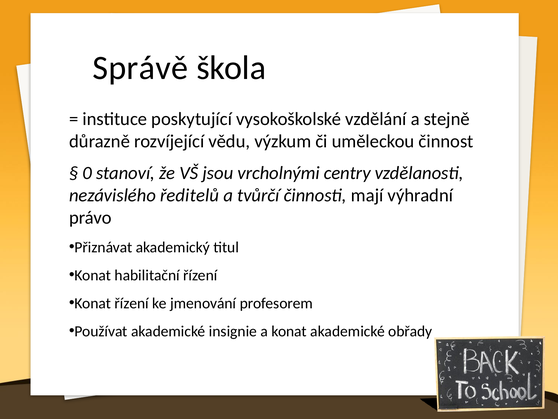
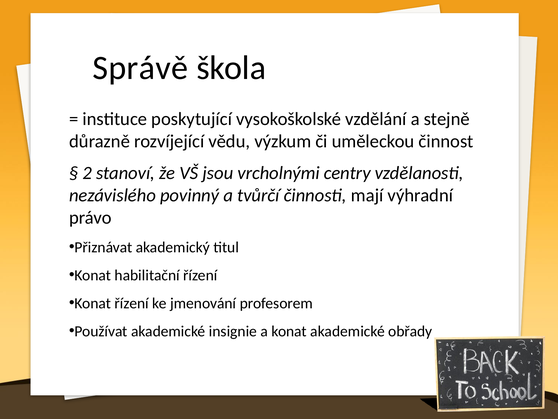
0: 0 -> 2 (87, 173)
ředitelů: ředitelů -> povinný (190, 195)
